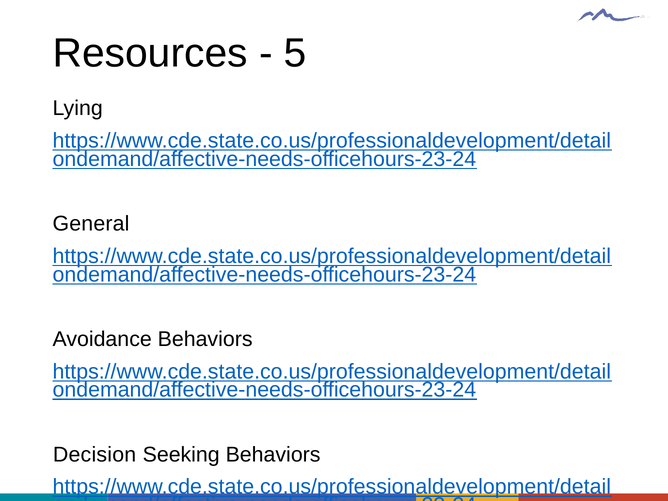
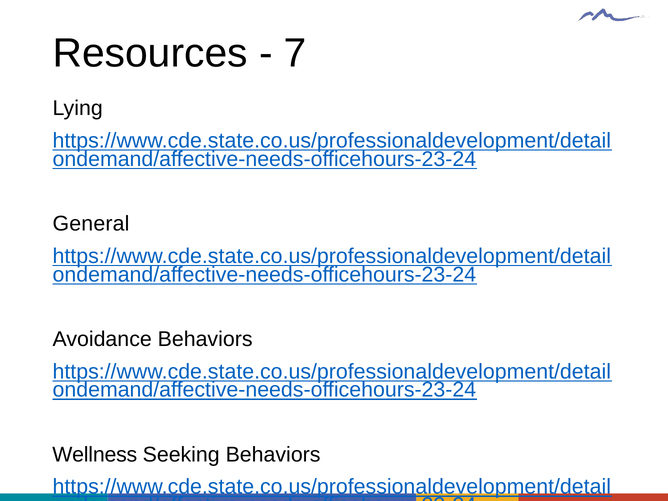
5: 5 -> 7 (295, 53)
Decision: Decision -> Wellness (95, 455)
